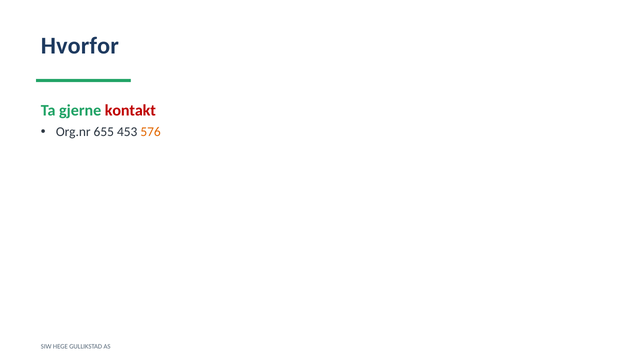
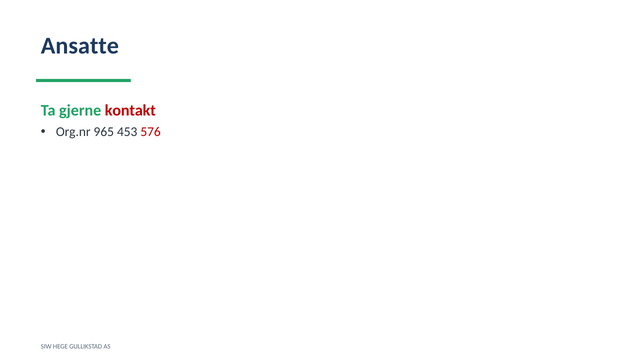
Hvorfor: Hvorfor -> Ansatte (80, 46)
655: 655 -> 965 (104, 132)
576 colour: orange -> red (151, 132)
